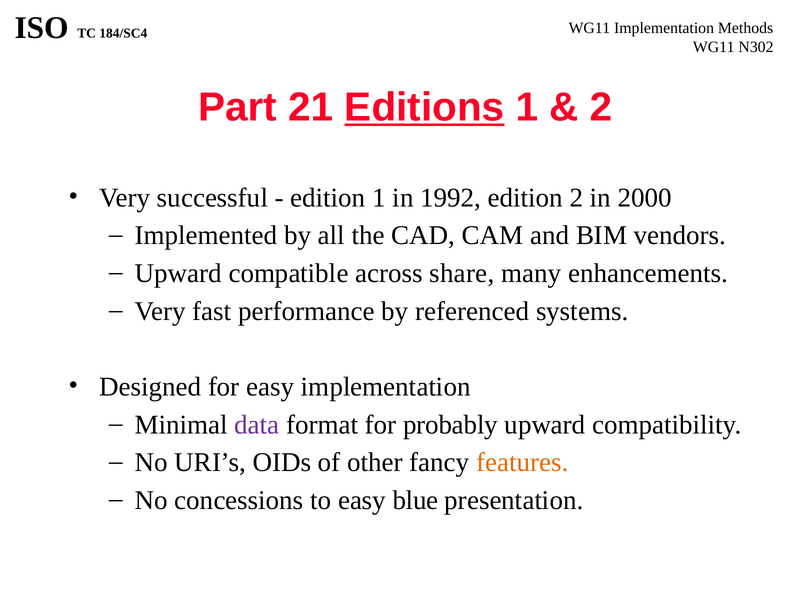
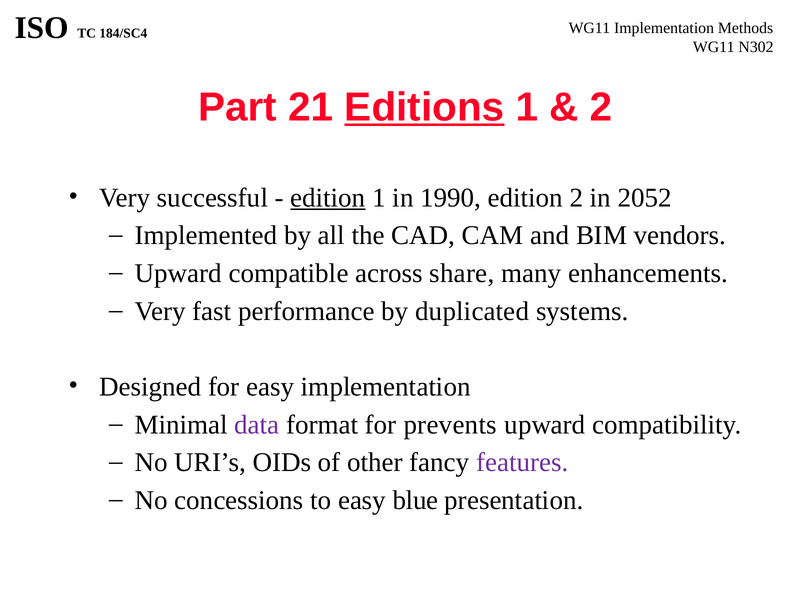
edition underline: none -> present (328, 198)
1992: 1992 -> 1990 (451, 198)
2000: 2000 -> 2052 (645, 198)
referenced: referenced -> duplicated (472, 311)
probably: probably -> prevents (450, 425)
features colour: orange -> purple (522, 463)
